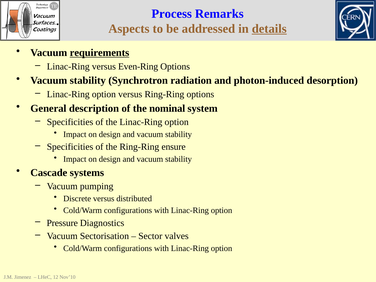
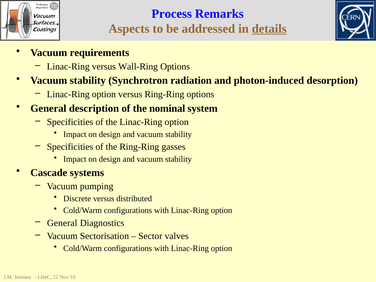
requirements underline: present -> none (100, 53)
Even-Ring: Even-Ring -> Wall-Ring (138, 66)
ensure: ensure -> gasses (174, 147)
Pressure: Pressure -> General (62, 223)
